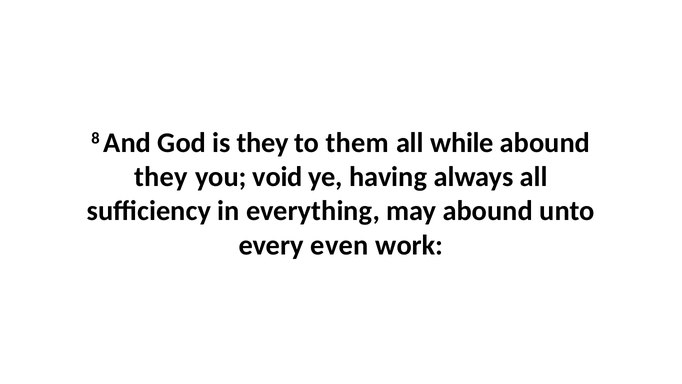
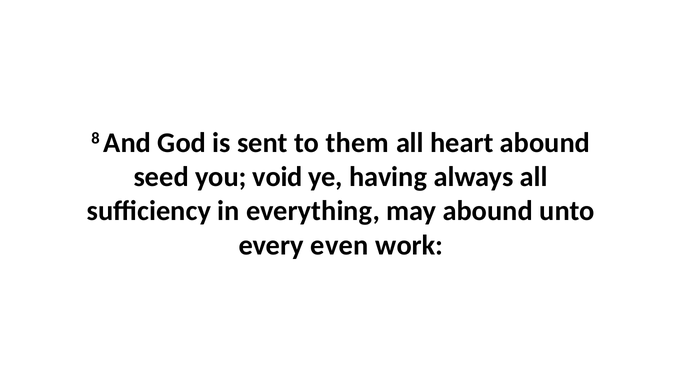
is they: they -> sent (262, 143)
while: while -> heart (462, 143)
they: they -> seed (161, 177)
